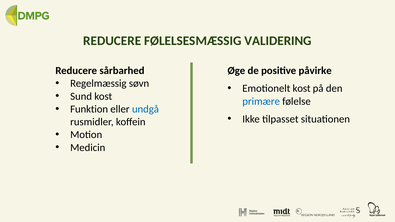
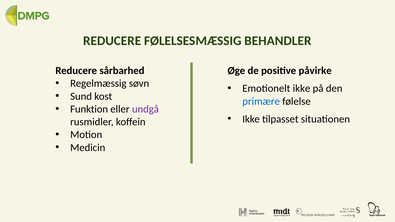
VALIDERING: VALIDERING -> BEHANDLER (278, 41)
Emotionelt kost: kost -> ikke (301, 89)
undgå colour: blue -> purple (145, 109)
